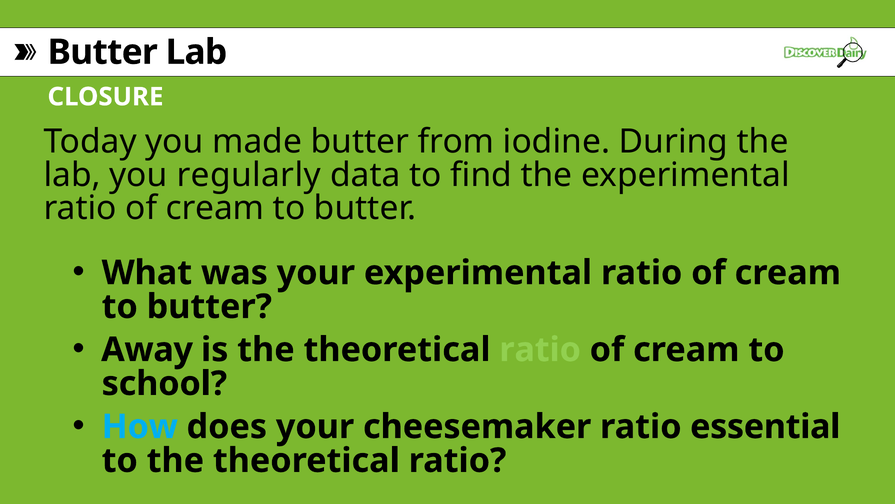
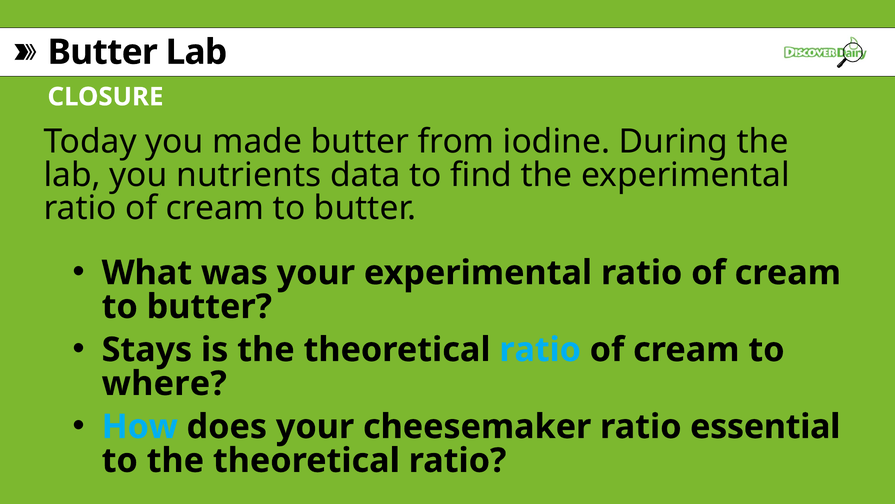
regularly: regularly -> nutrients (249, 175)
Away: Away -> Stays (147, 349)
ratio colour: light green -> light blue (540, 349)
school: school -> where (164, 383)
